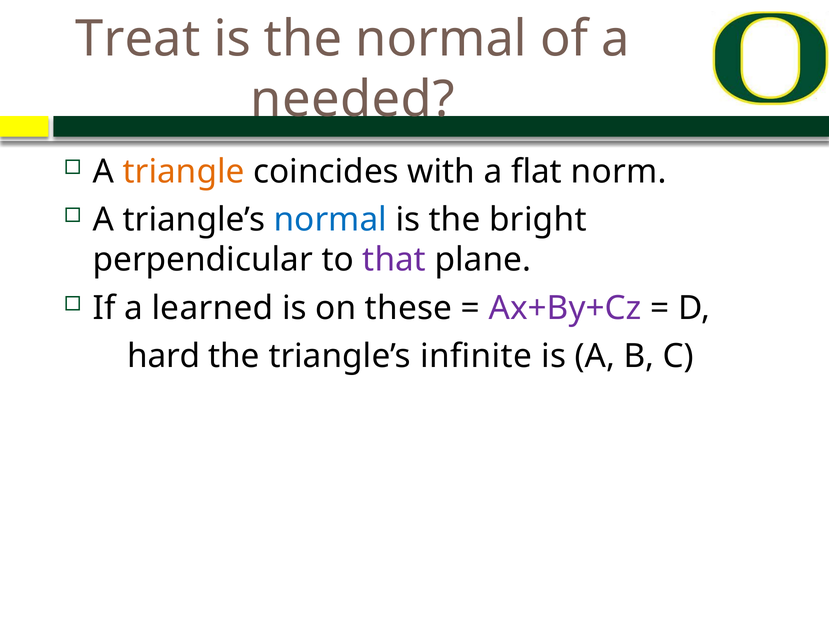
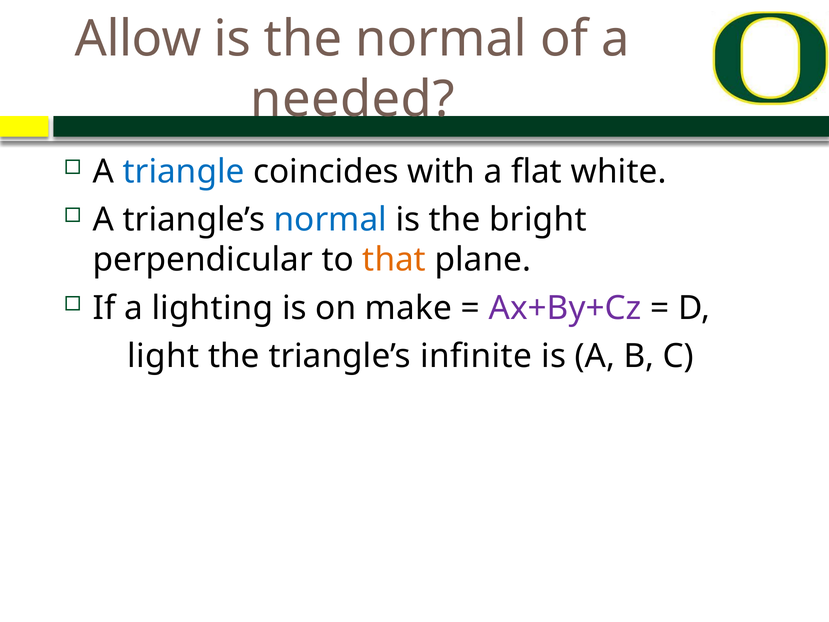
Treat: Treat -> Allow (138, 39)
triangle colour: orange -> blue (184, 172)
norm: norm -> white (619, 172)
that colour: purple -> orange (394, 260)
learned: learned -> lighting (212, 308)
these: these -> make (409, 308)
hard: hard -> light (163, 356)
